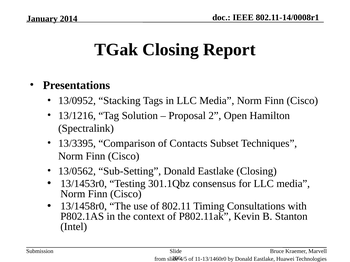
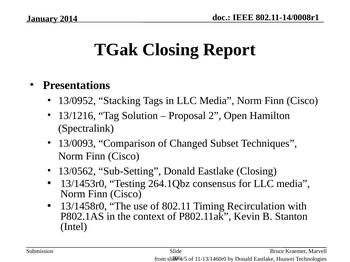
13/3395: 13/3395 -> 13/0093 (77, 144)
Contacts: Contacts -> Changed (189, 144)
301.1Qbz: 301.1Qbz -> 264.1Qbz (169, 184)
Consultations: Consultations -> Recirculation (256, 207)
